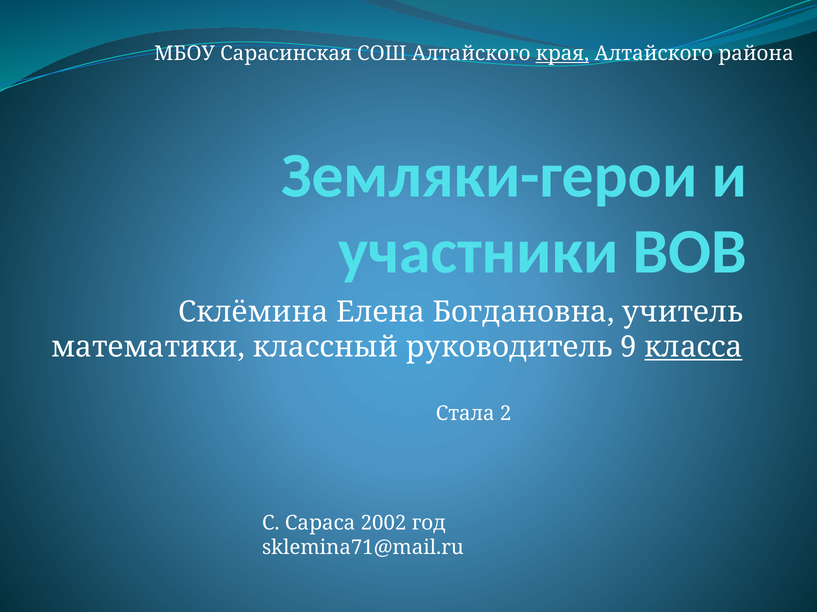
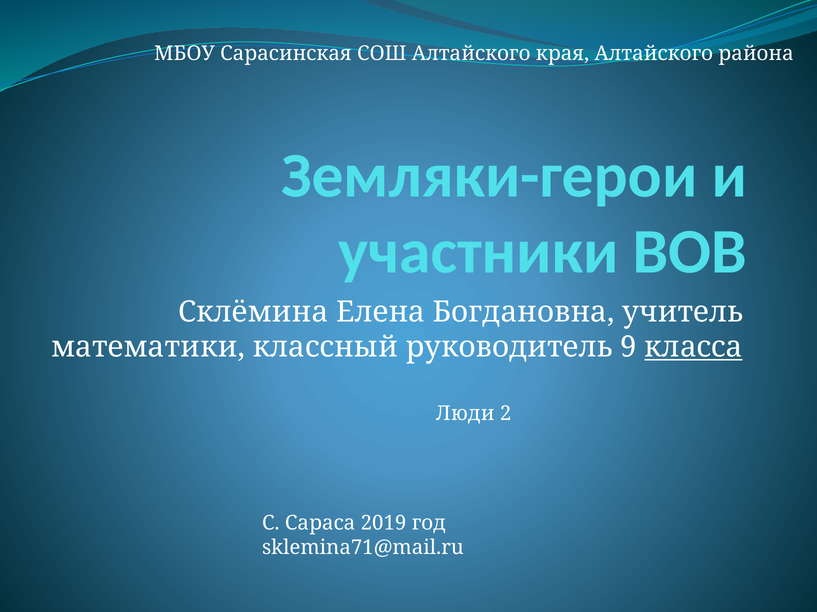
края underline: present -> none (562, 54)
Стала: Стала -> Люди (465, 414)
2002: 2002 -> 2019 (384, 524)
